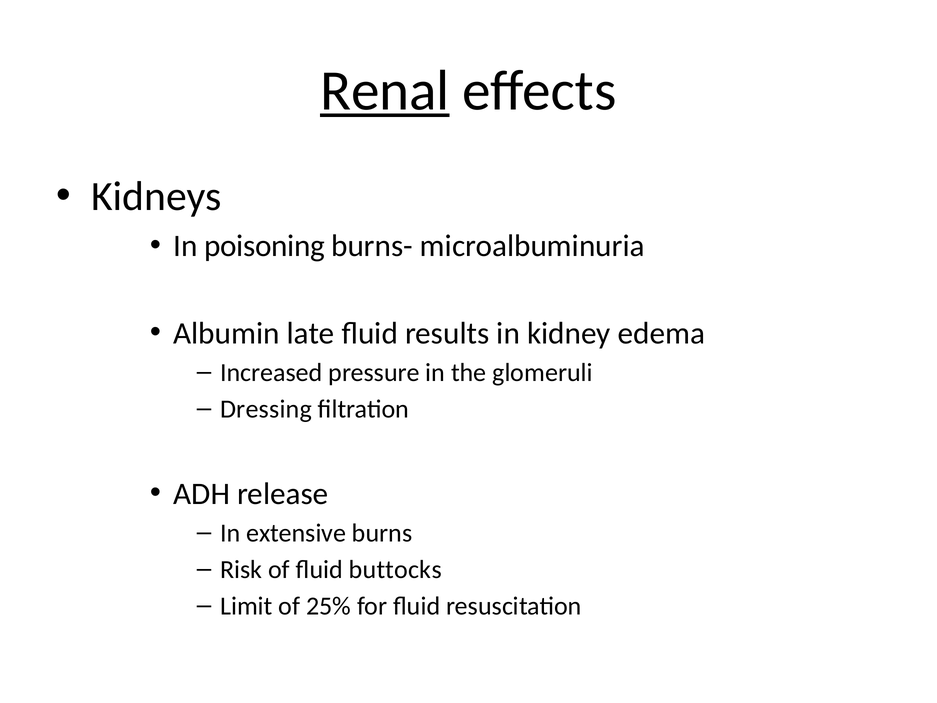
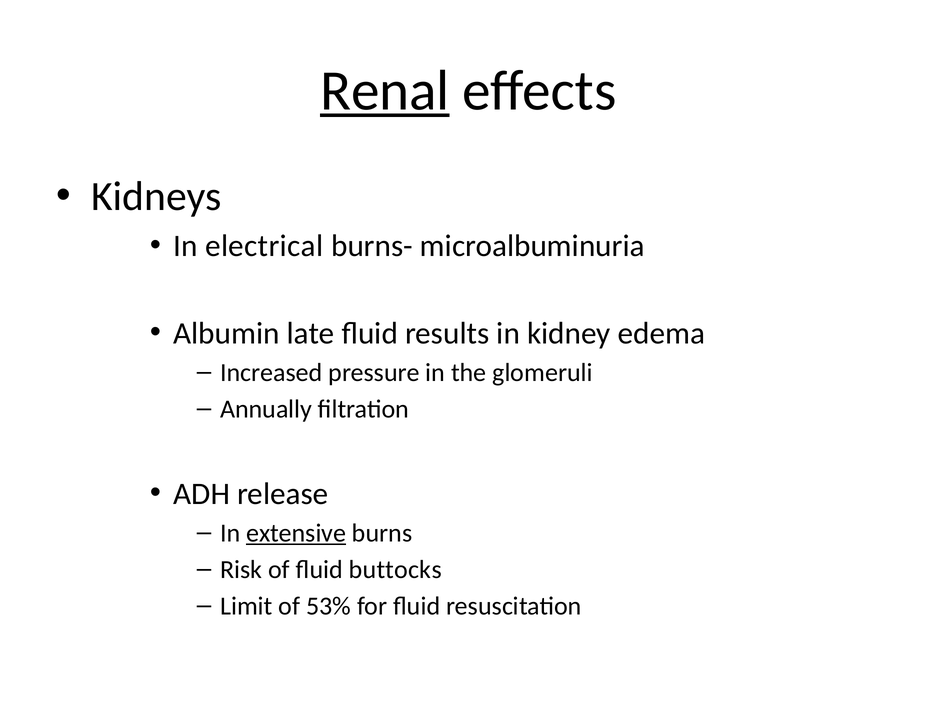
poisoning: poisoning -> electrical (264, 246)
Dressing: Dressing -> Annually (266, 409)
extensive underline: none -> present (296, 533)
25%: 25% -> 53% (329, 606)
